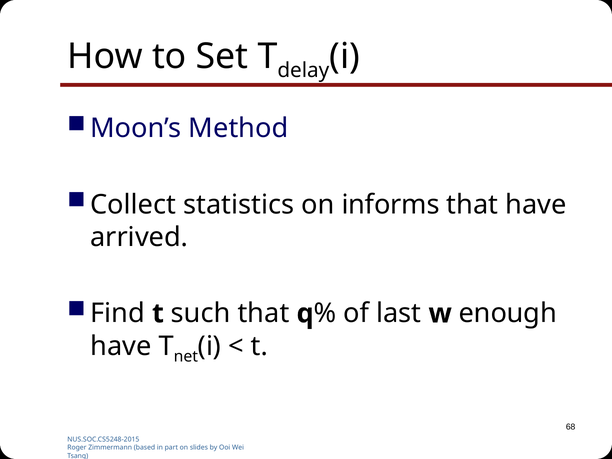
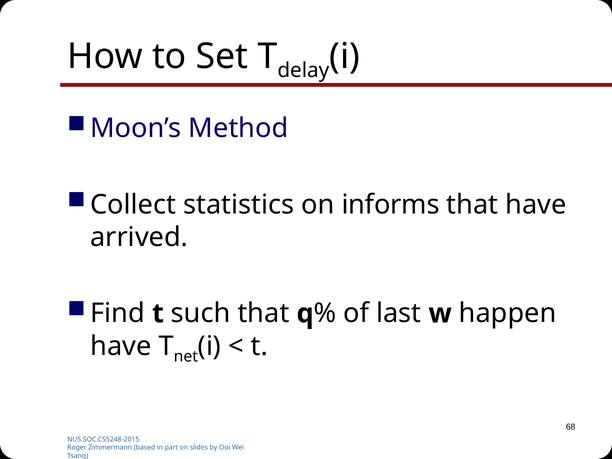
enough: enough -> happen (508, 313)
